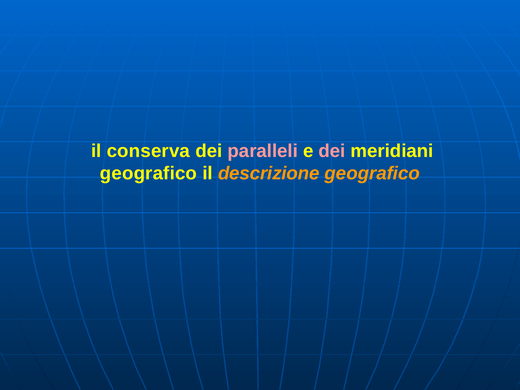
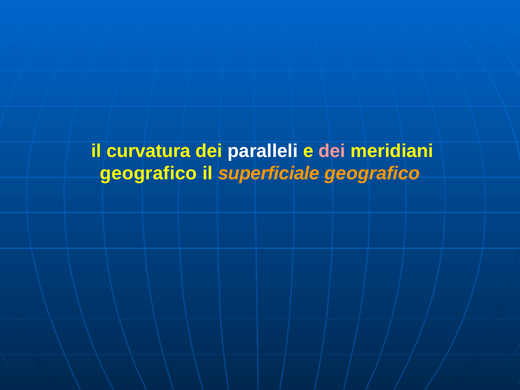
conserva: conserva -> curvatura (149, 151)
paralleli colour: pink -> white (263, 151)
descrizione: descrizione -> superficiale (269, 173)
